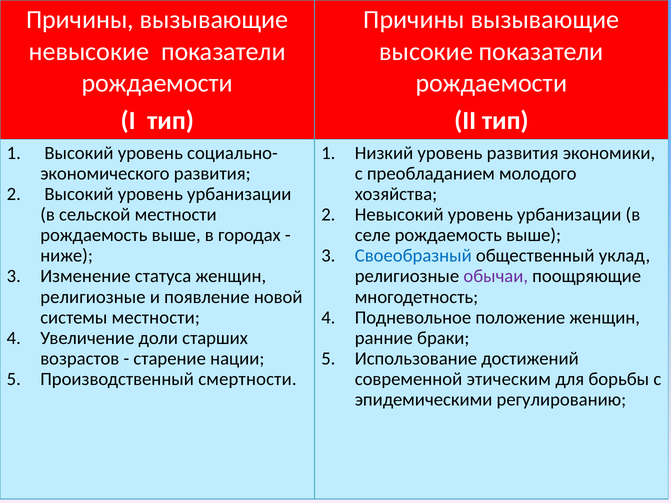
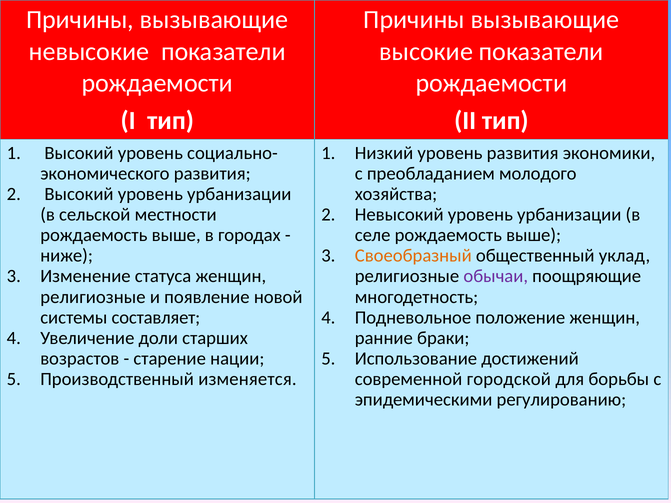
Своеобразный colour: blue -> orange (413, 256)
системы местности: местности -> составляет (156, 318)
смертности: смертности -> изменяется (247, 379)
этическим: этическим -> городской (509, 379)
